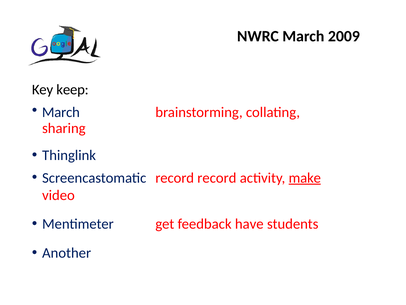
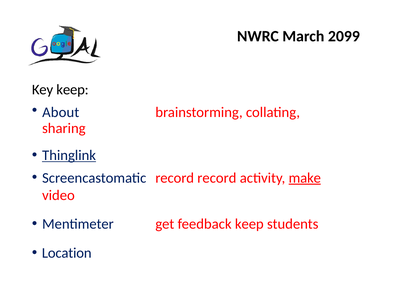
2009: 2009 -> 2099 (344, 36)
March: March -> About (61, 112)
Thinglink underline: none -> present (69, 155)
feedback have: have -> keep (249, 224)
Another: Another -> Location (67, 253)
